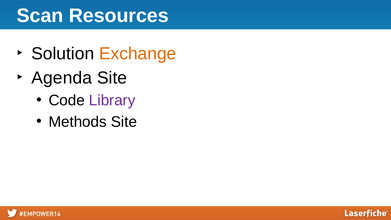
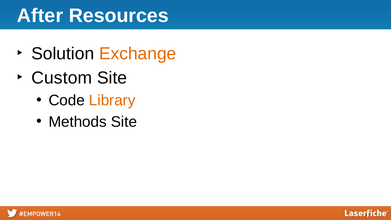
Scan: Scan -> After (40, 16)
Agenda: Agenda -> Custom (62, 78)
Library colour: purple -> orange (112, 100)
